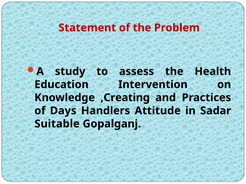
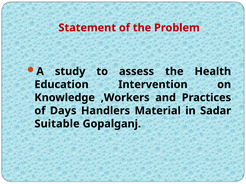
,Creating: ,Creating -> ,Workers (125, 98)
Attitude: Attitude -> Material (158, 111)
